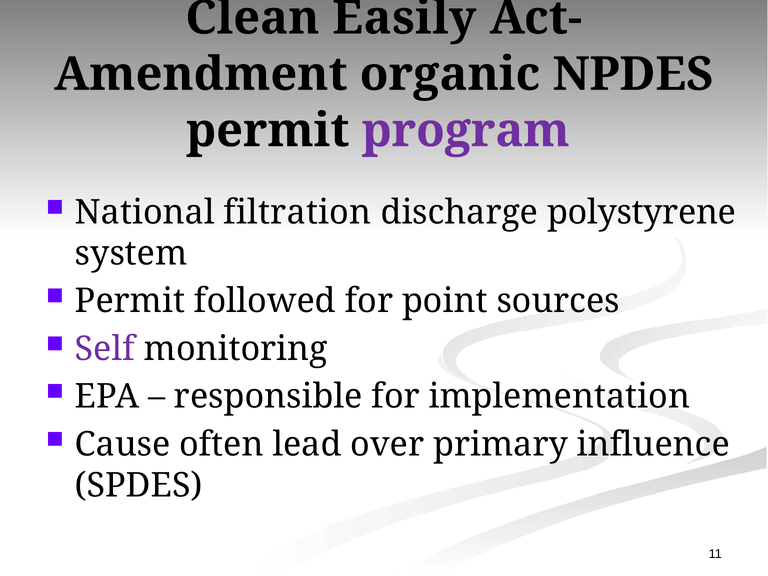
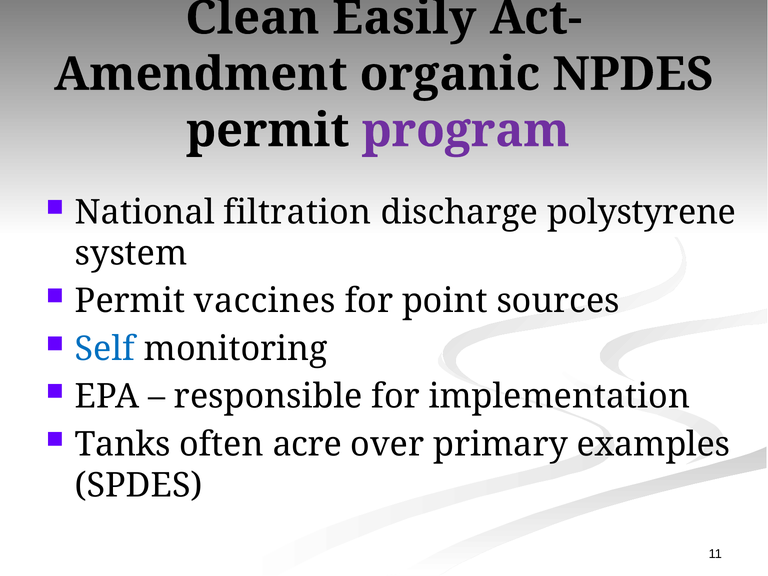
followed: followed -> vaccines (265, 301)
Self colour: purple -> blue (105, 349)
Cause: Cause -> Tanks (123, 444)
lead: lead -> acre (307, 444)
influence: influence -> examples (653, 444)
